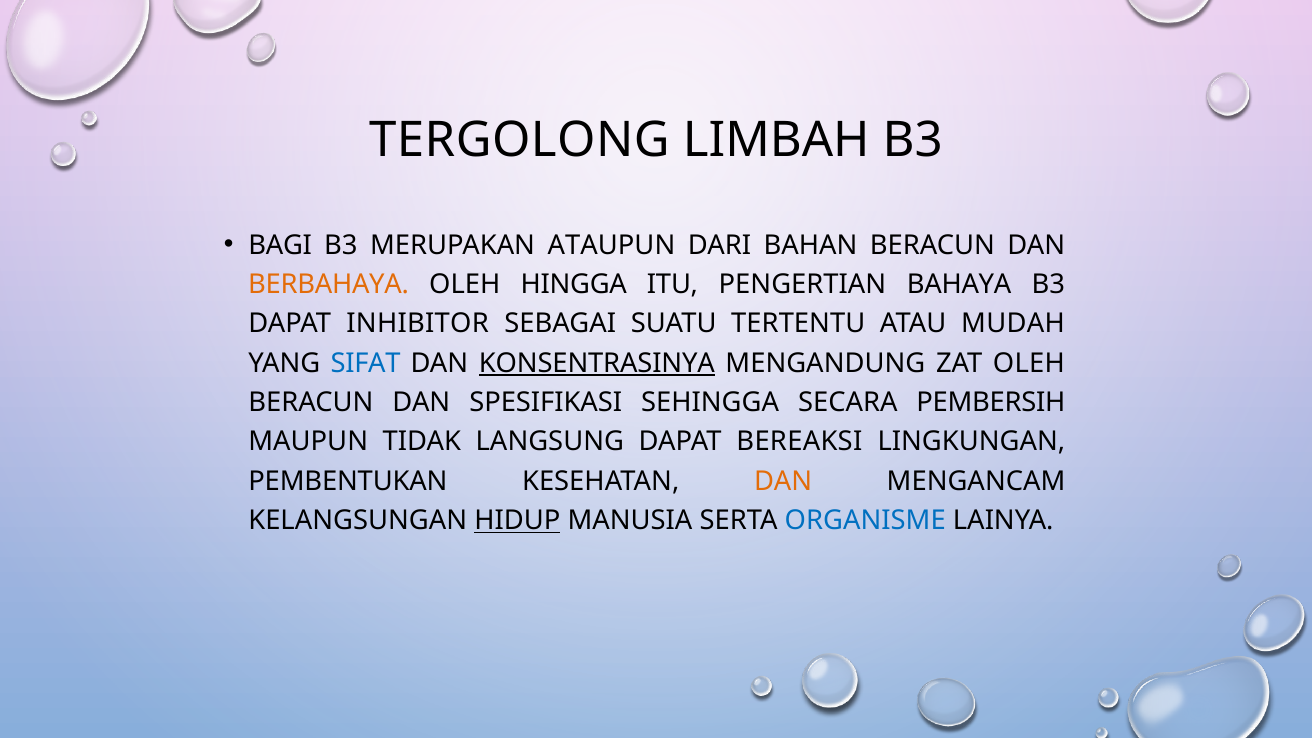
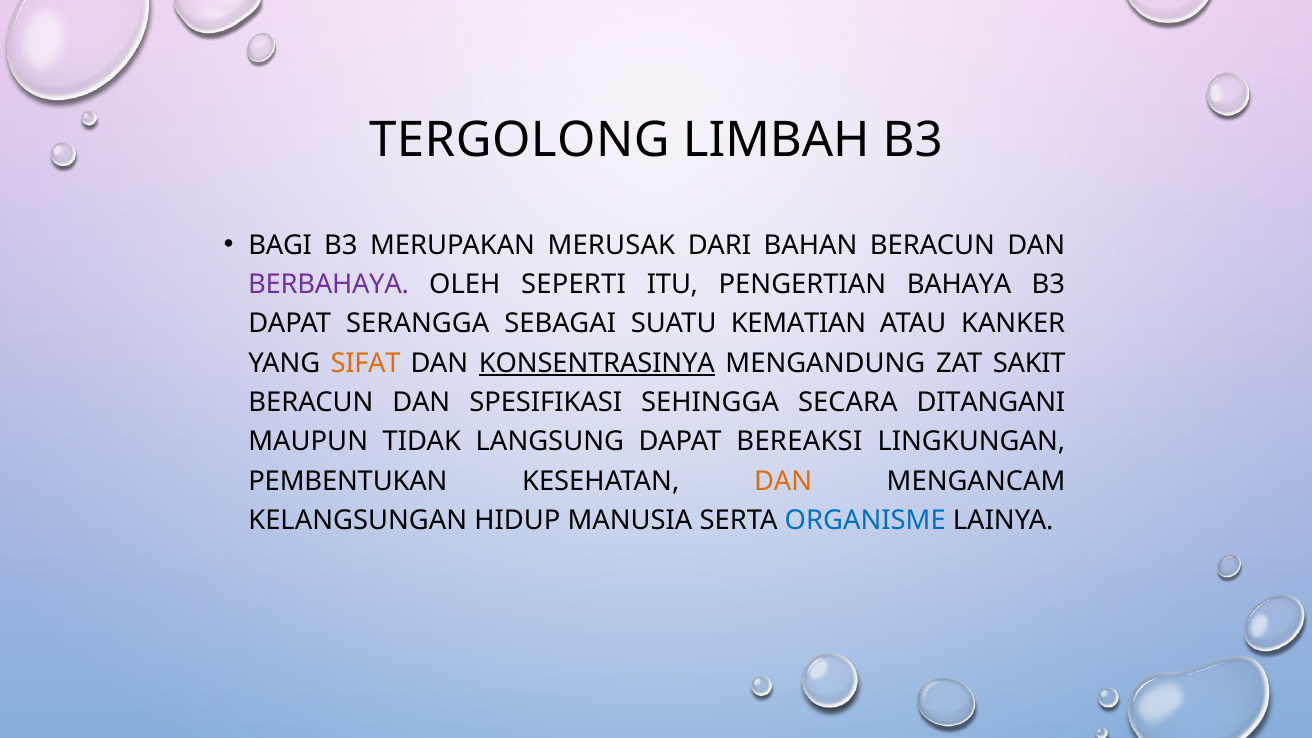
ATAUPUN: ATAUPUN -> MERUSAK (611, 245)
BERBAHAYA colour: orange -> purple (329, 285)
HINGGA: HINGGA -> SEPERTI (574, 285)
INHIBITOR: INHIBITOR -> SERANGGA (418, 324)
TERTENTU: TERTENTU -> KEMATIAN (798, 324)
MUDAH: MUDAH -> KANKER (1013, 324)
SIFAT colour: blue -> orange (366, 363)
ZAT OLEH: OLEH -> SAKIT (1029, 363)
PEMBERSIH: PEMBERSIH -> DITANGANI (991, 403)
HIDUP underline: present -> none (517, 521)
